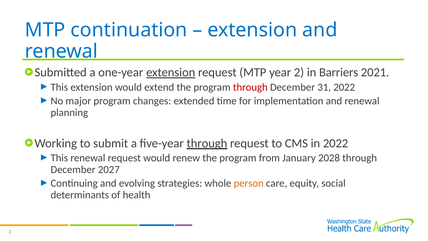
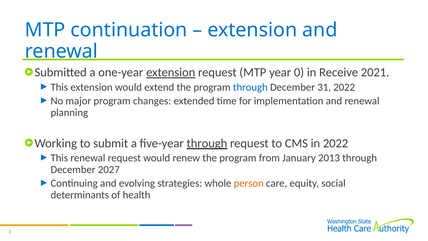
2: 2 -> 0 (299, 72)
Barriers: Barriers -> Receive (339, 72)
through colour: red -> blue (250, 87)
2028: 2028 -> 2013 (329, 158)
